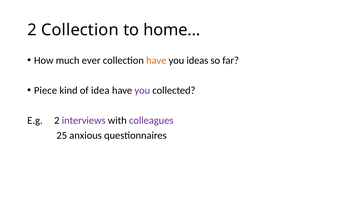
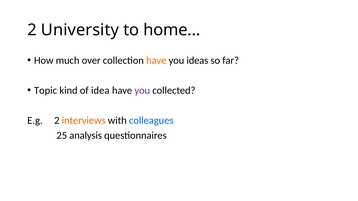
2 Collection: Collection -> University (80, 30)
ever: ever -> over (91, 61)
Piece: Piece -> Topic (46, 91)
interviews colour: purple -> orange (84, 121)
colleagues colour: purple -> blue (151, 121)
anxious: anxious -> analysis (86, 136)
